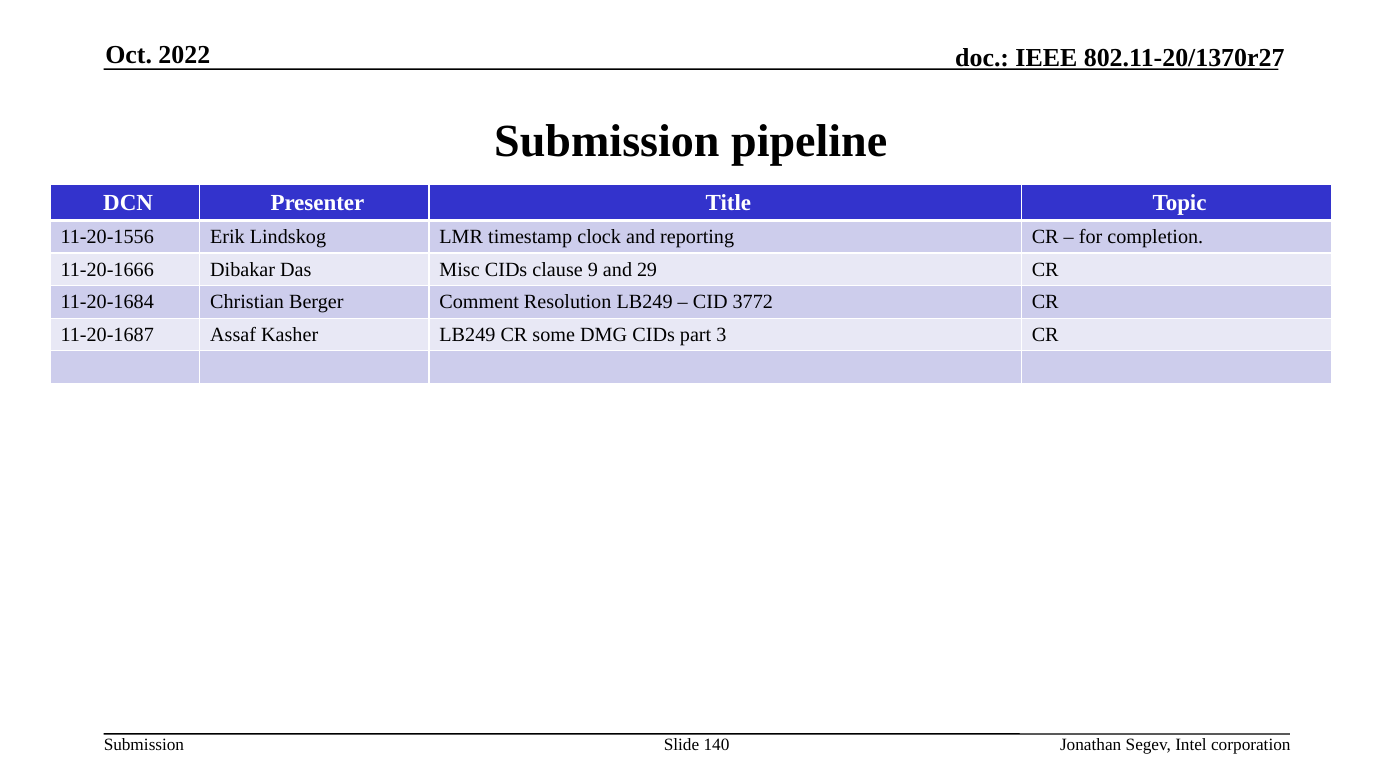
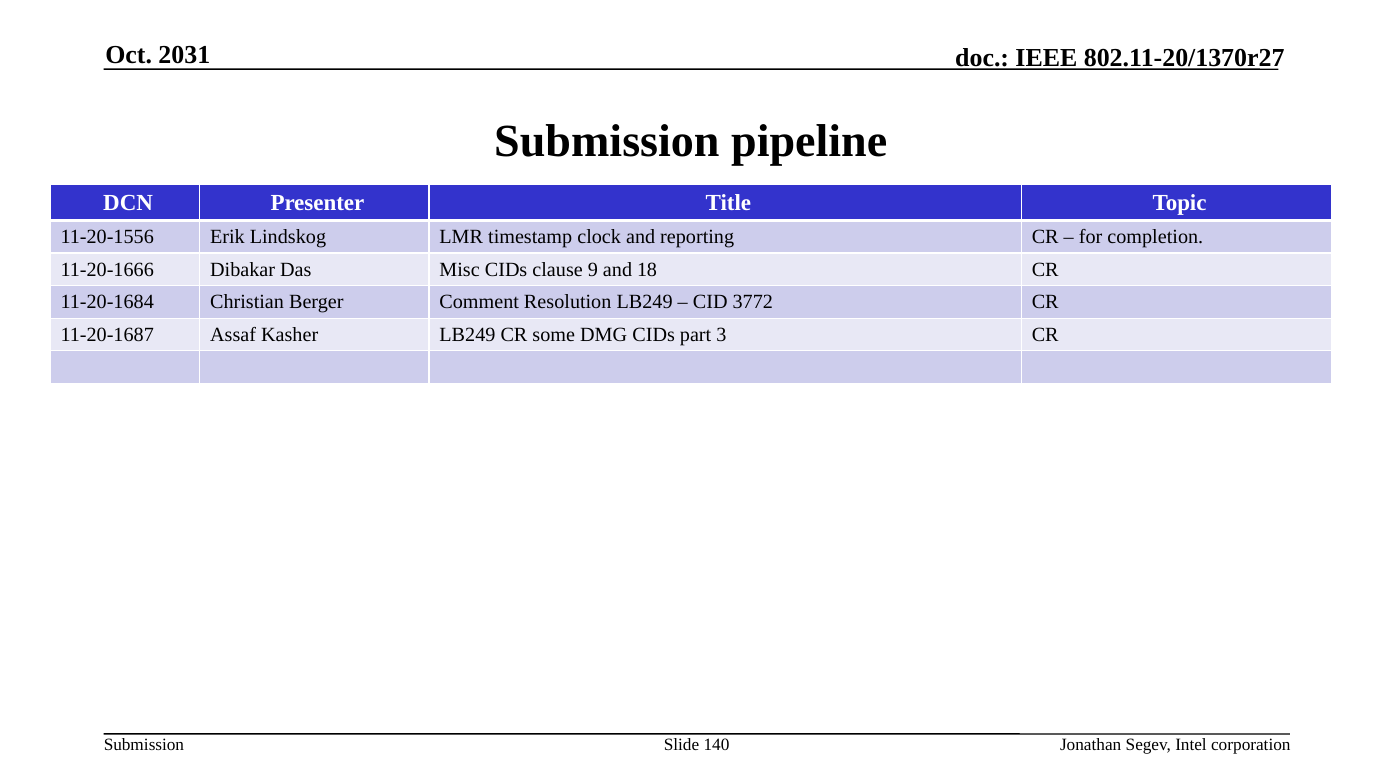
2022: 2022 -> 2031 (184, 55)
29: 29 -> 18 (647, 270)
